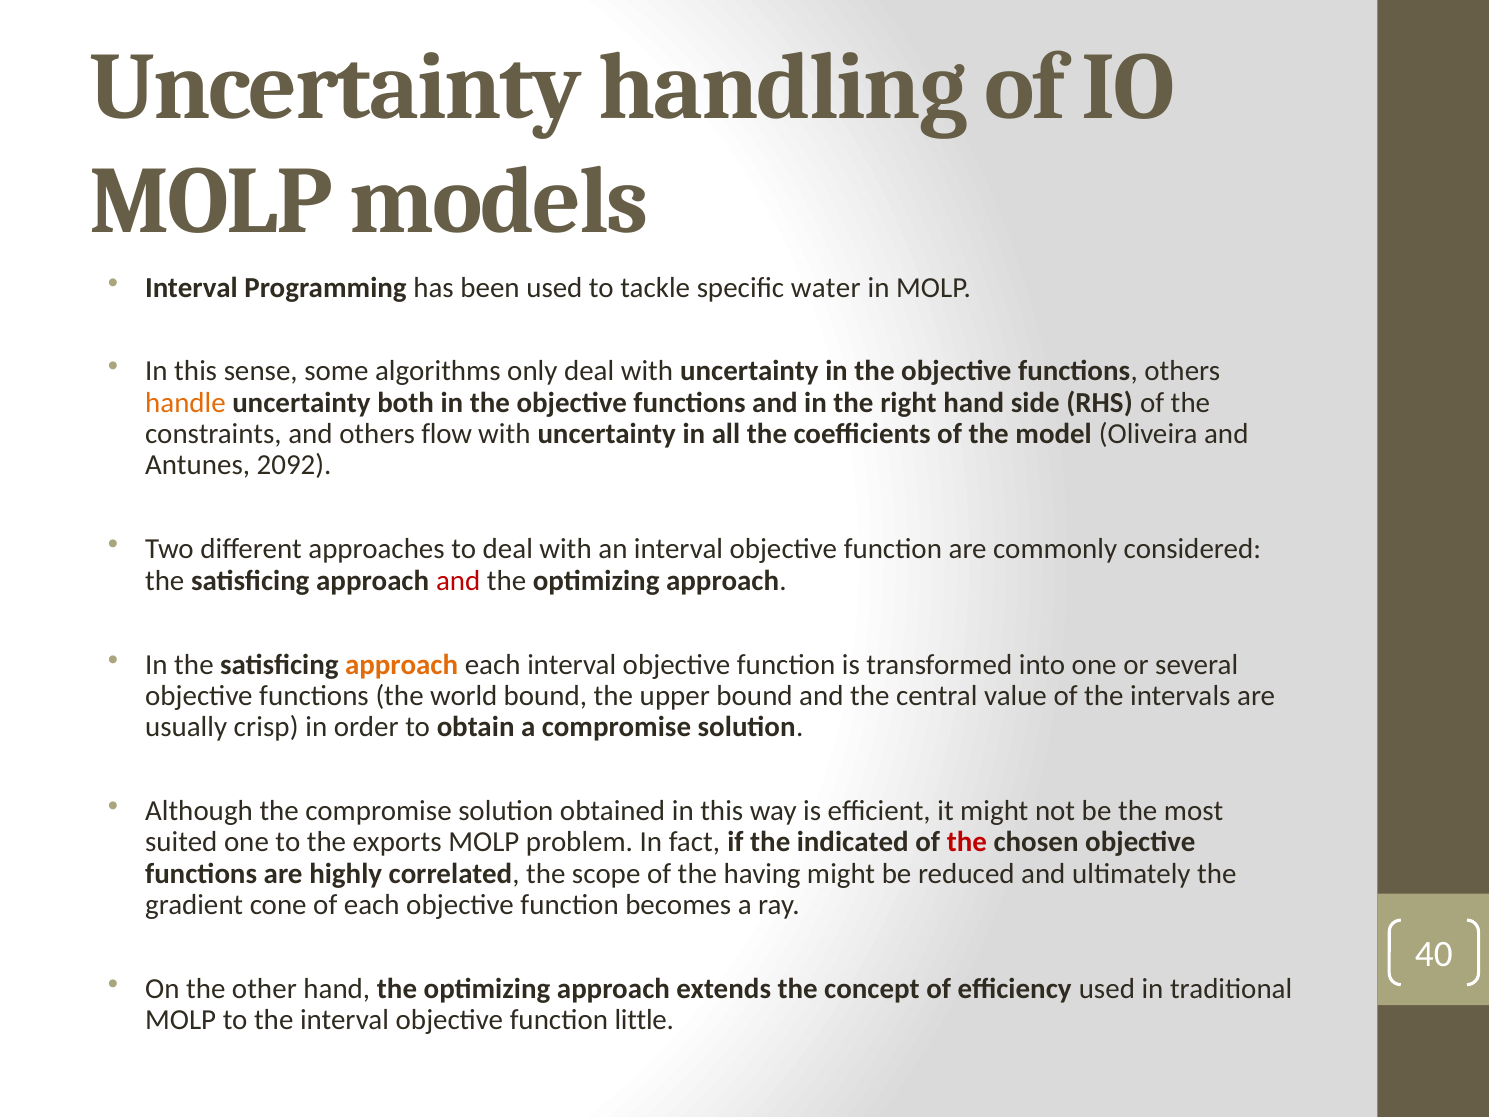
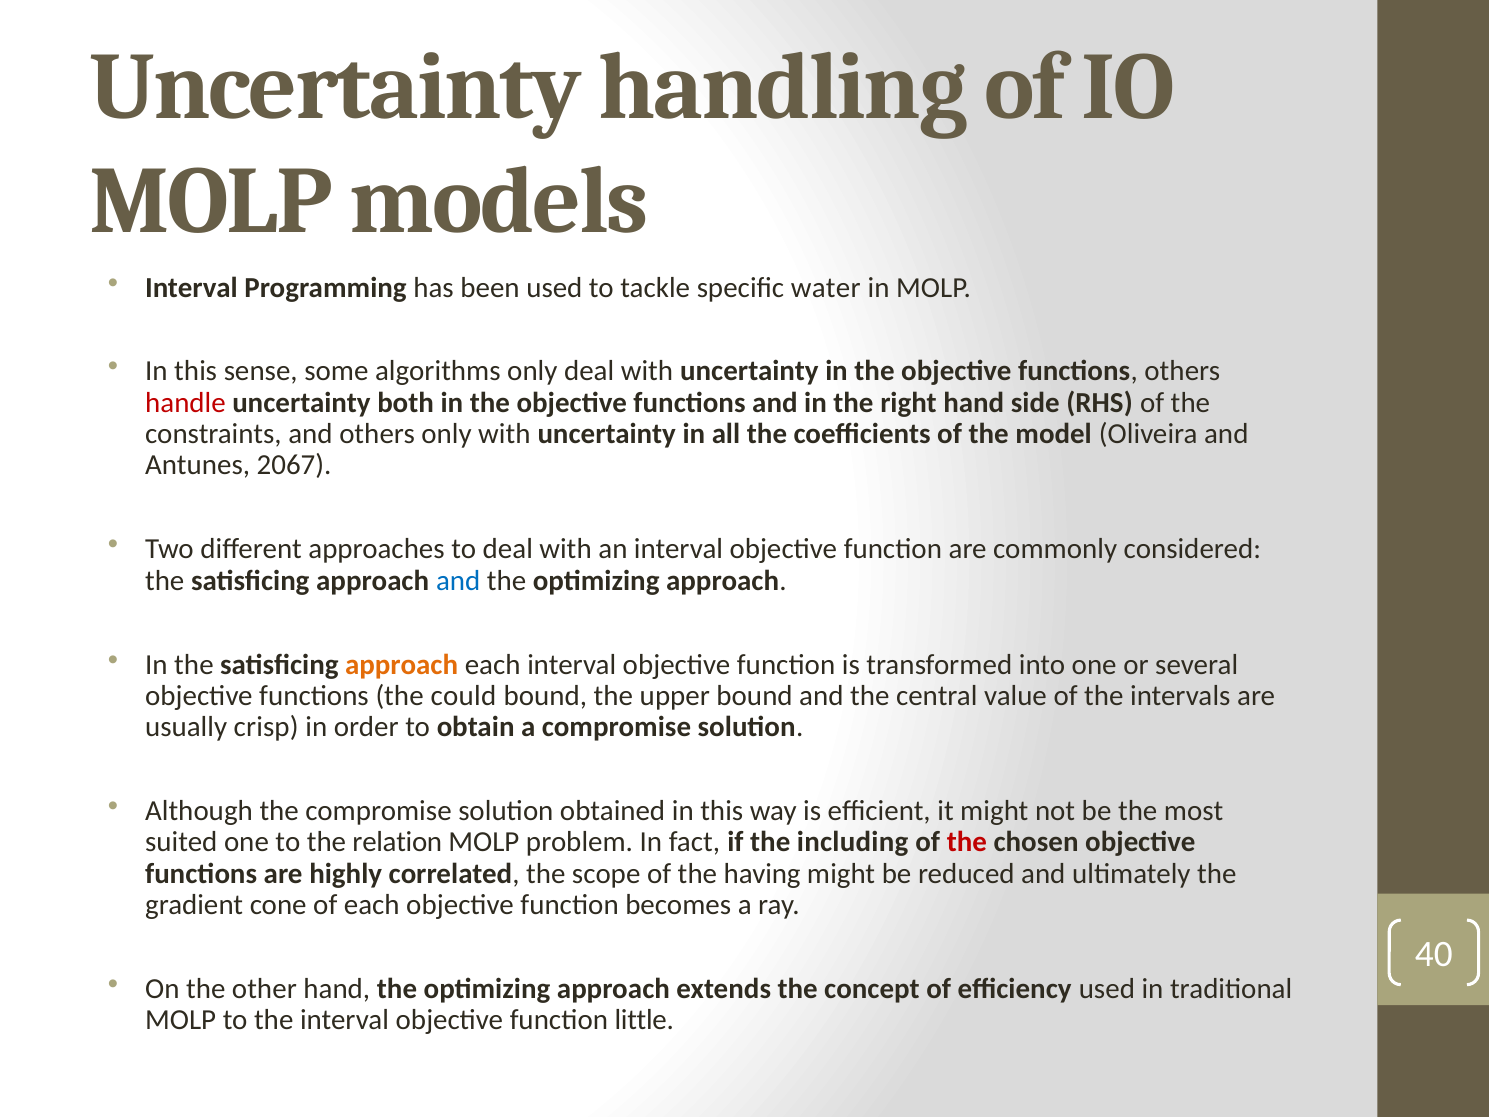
handle colour: orange -> red (185, 403)
others flow: flow -> only (447, 434)
2092: 2092 -> 2067 (294, 465)
and colour: red -> blue (458, 580)
world: world -> could (463, 696)
exports: exports -> relation (397, 842)
indicated: indicated -> including (853, 842)
